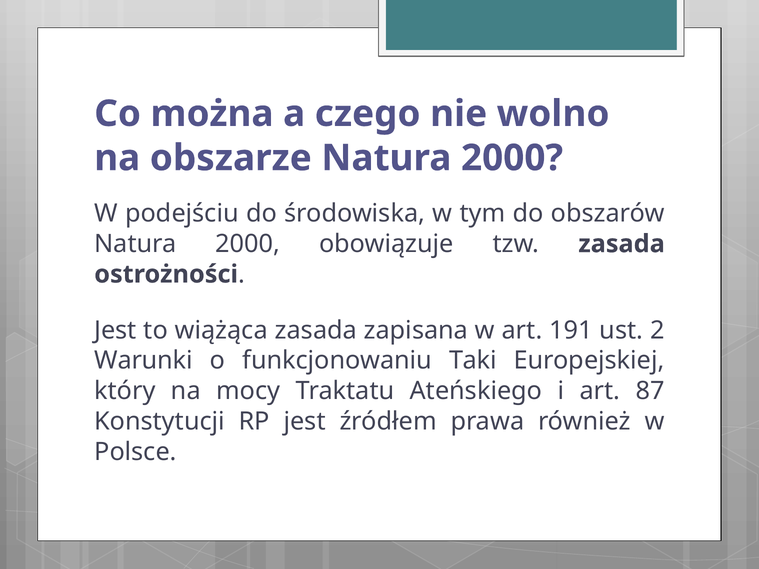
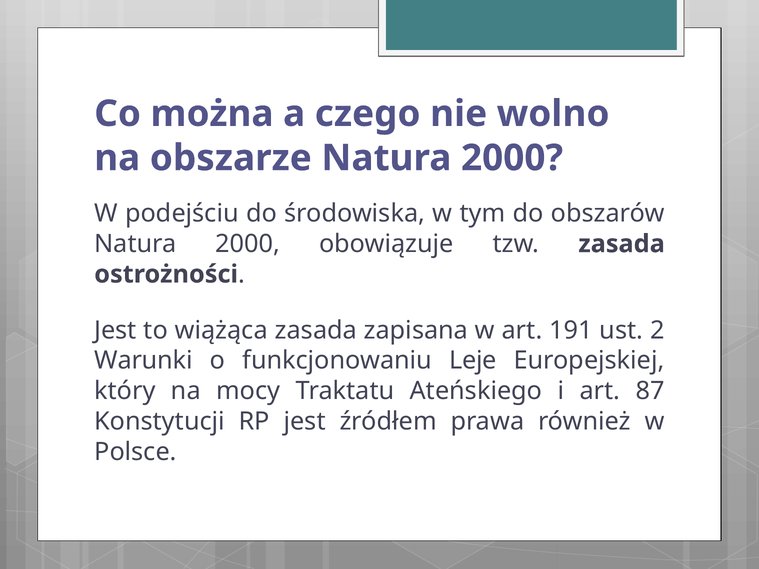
Taki: Taki -> Leje (473, 361)
